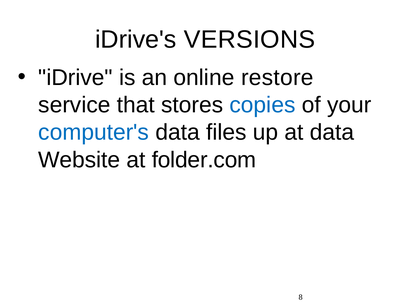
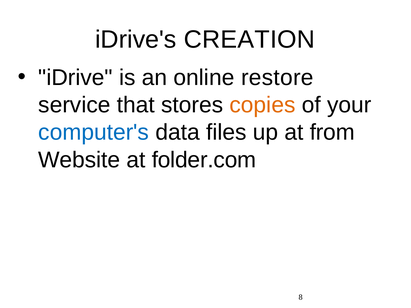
VERSIONS: VERSIONS -> CREATION (249, 39)
copies colour: blue -> orange (263, 105)
at data: data -> from (332, 133)
